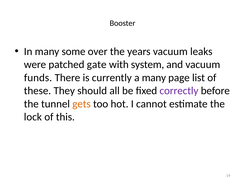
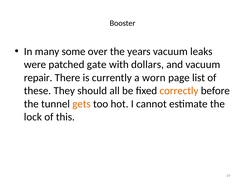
system: system -> dollars (147, 64)
funds: funds -> repair (38, 78)
a many: many -> worn (154, 78)
correctly colour: purple -> orange (179, 91)
